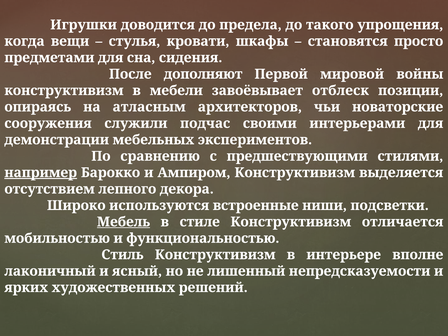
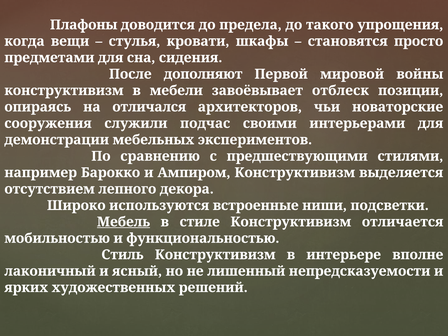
Игрушки: Игрушки -> Плафоны (84, 25)
атласным: атласным -> отличался (149, 107)
например underline: present -> none (41, 173)
